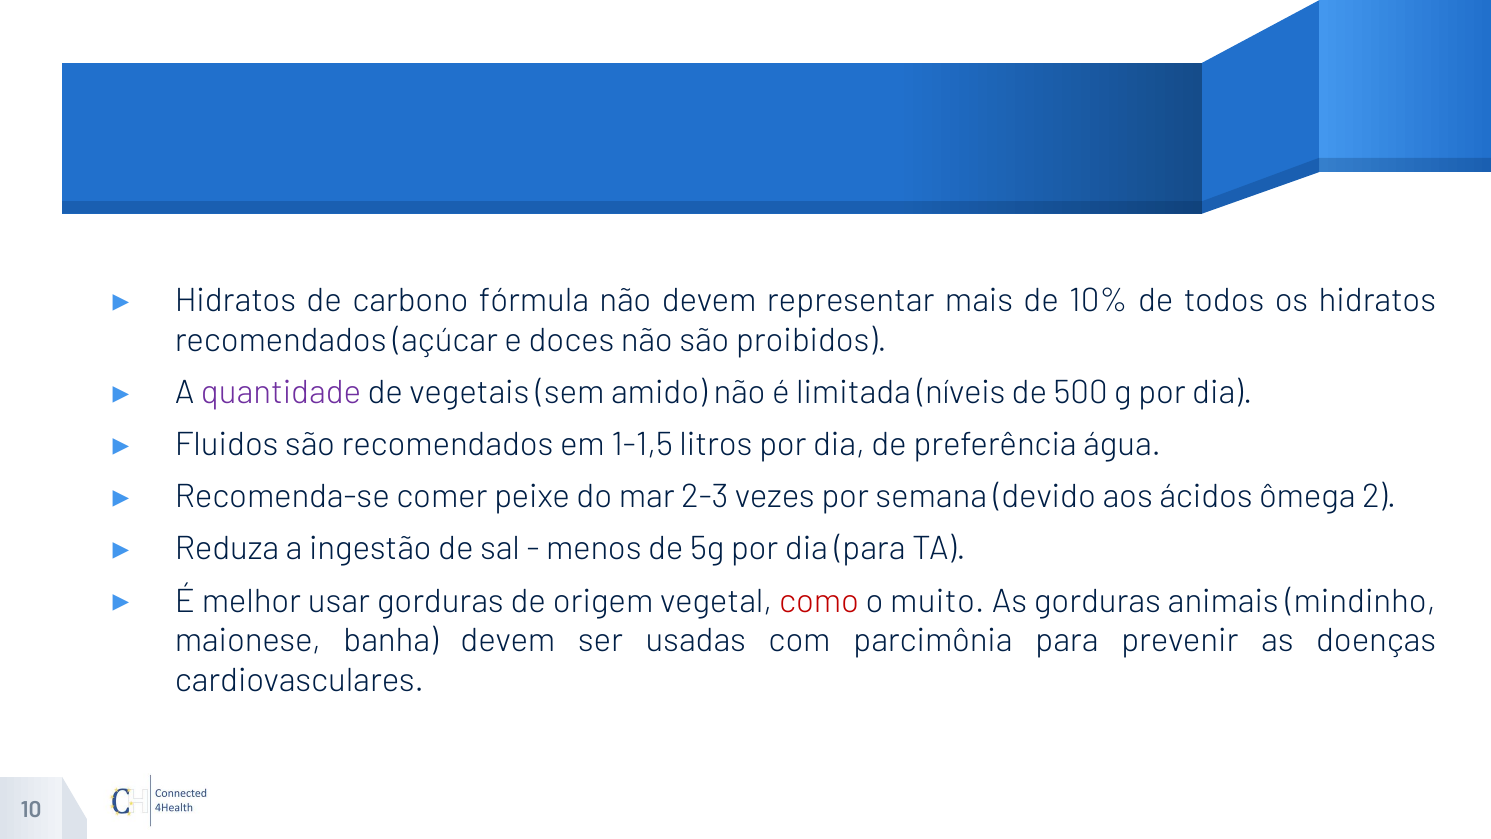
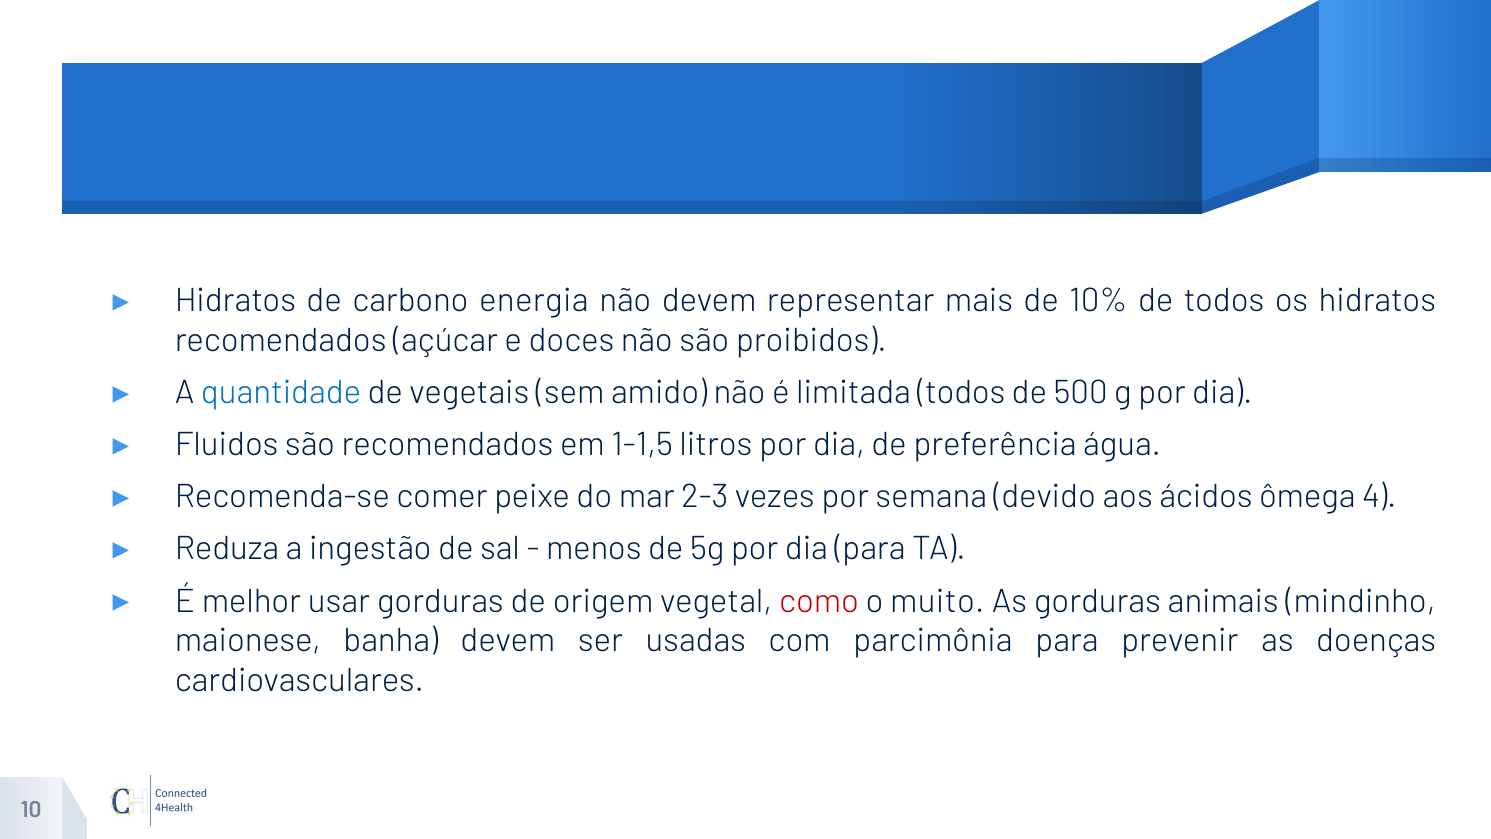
fórmula: fórmula -> energia (534, 300)
quantidade colour: purple -> blue (281, 392)
limitada níveis: níveis -> todos (961, 392)
2: 2 -> 4 (1379, 497)
